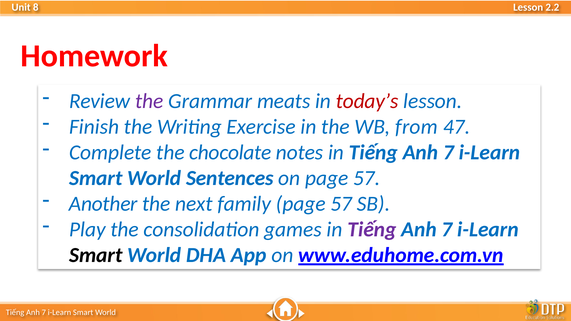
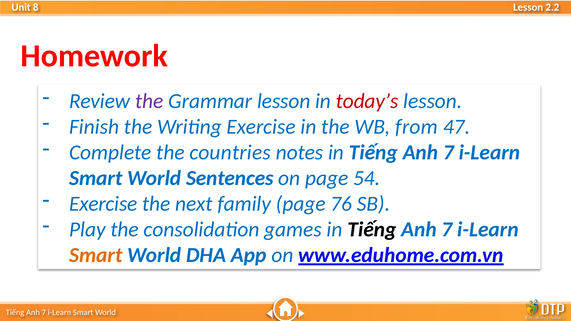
Grammar meats: meats -> lesson (284, 101)
chocolate: chocolate -> countries (230, 152)
on page 57: 57 -> 54 (367, 178)
Another: Another -> Exercise (103, 204)
57: 57 -> 76 (341, 204)
Tiếng colour: purple -> black (372, 230)
Smart colour: black -> orange (96, 255)
